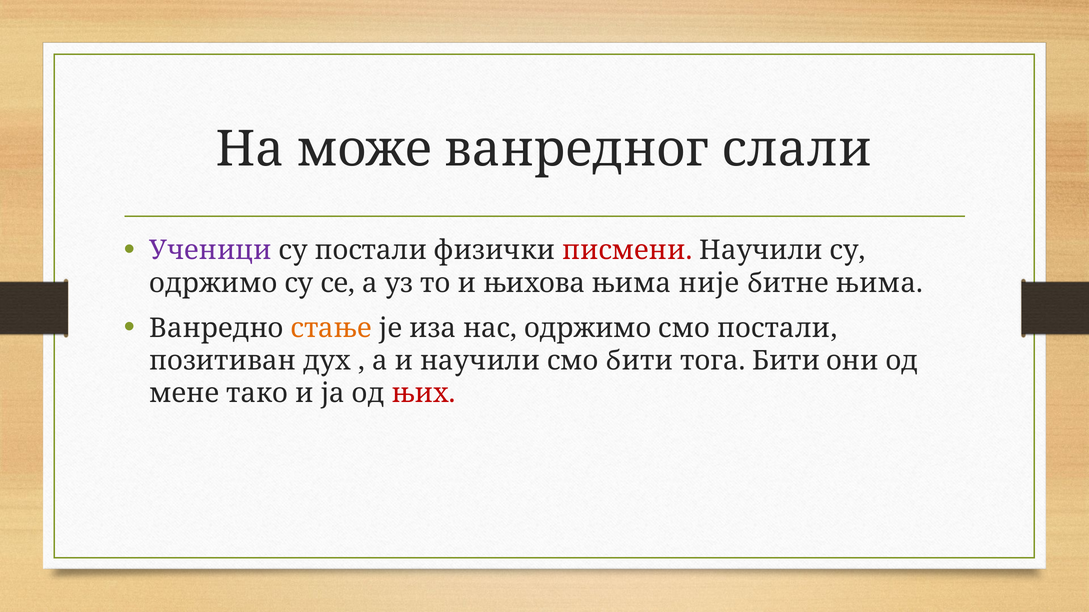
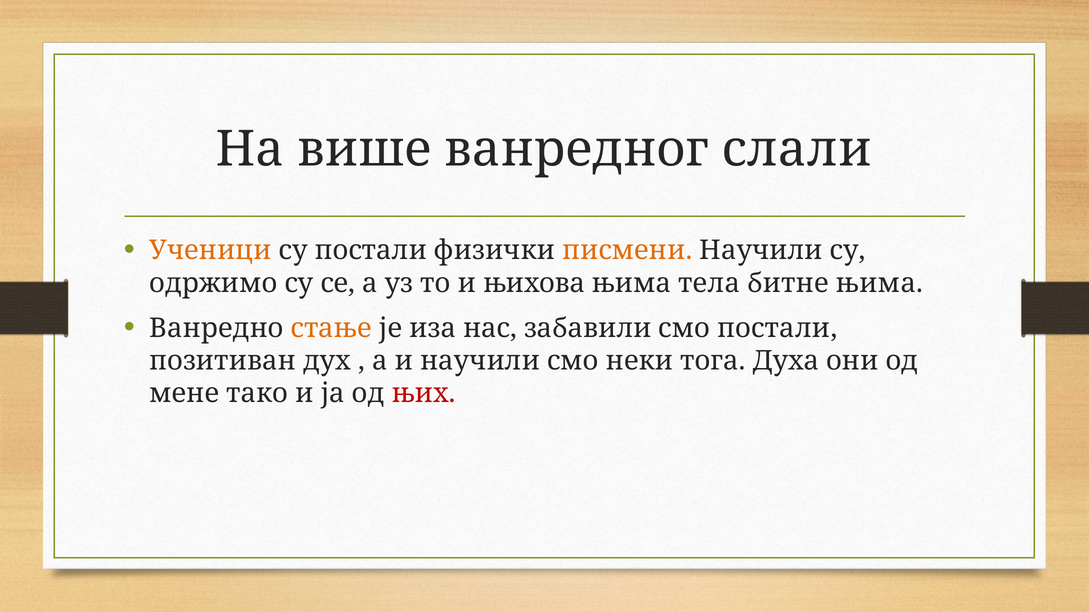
може: може -> више (364, 149)
Ученици colour: purple -> orange (211, 251)
писмени colour: red -> orange (627, 251)
није: није -> тела (709, 283)
нас одржимо: одржимо -> забавили (588, 328)
смо бити: бити -> неки (639, 361)
тога Бити: Бити -> Духа (786, 361)
